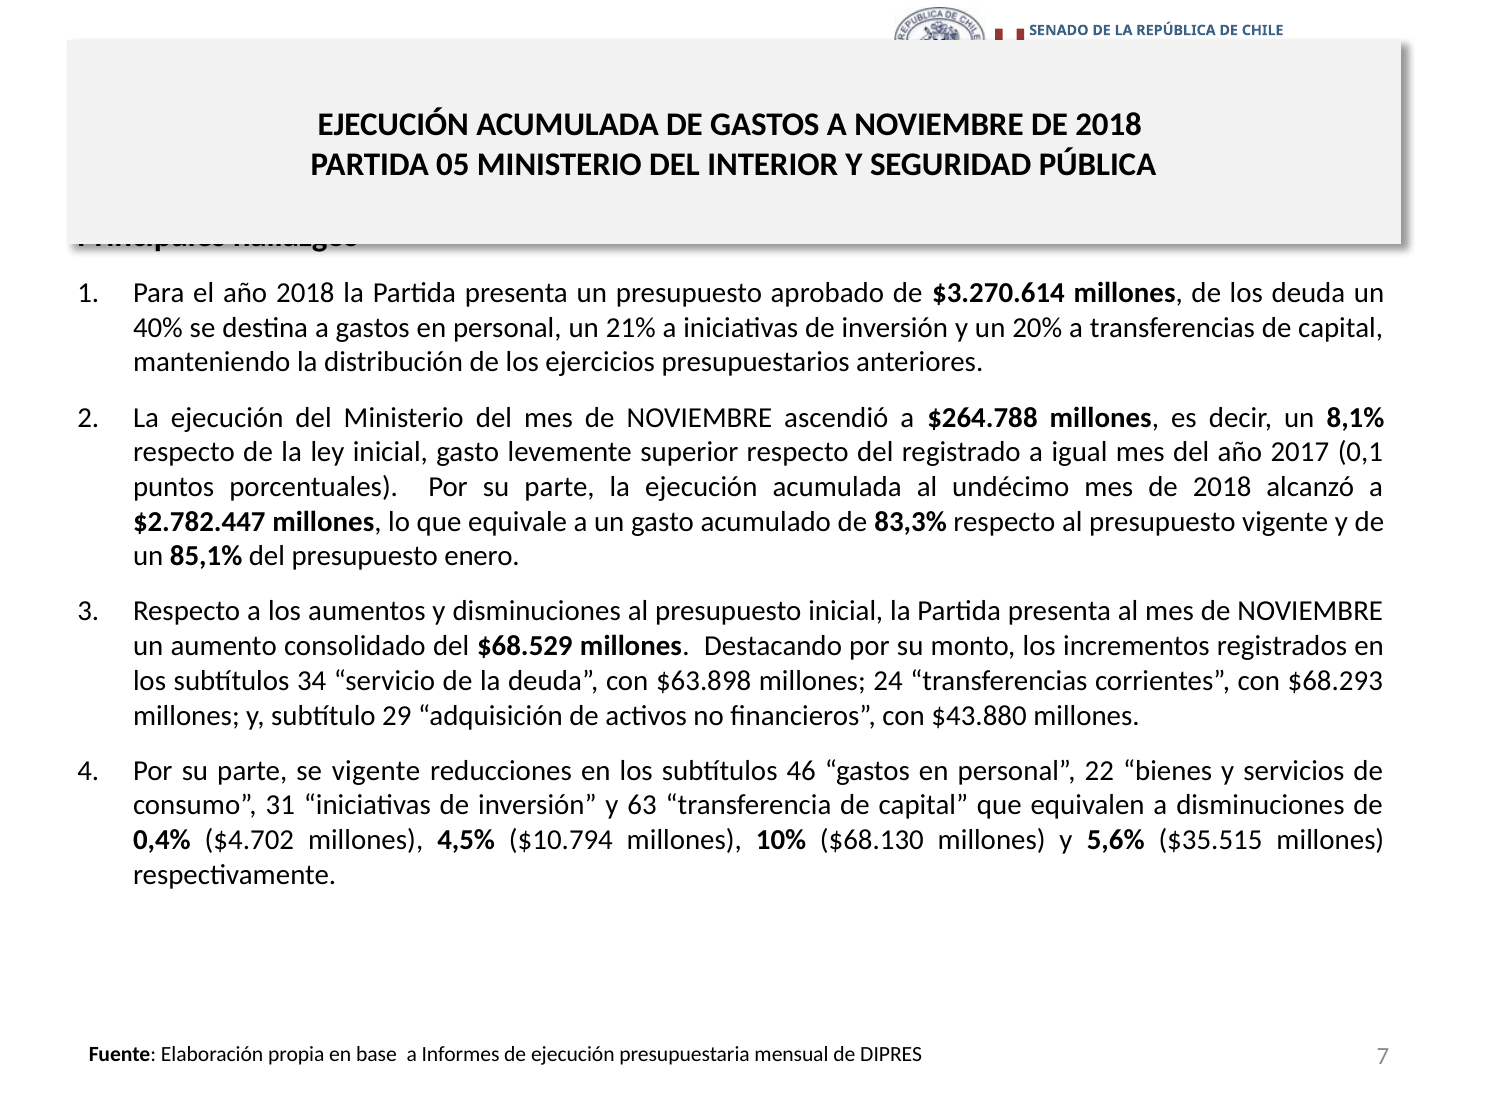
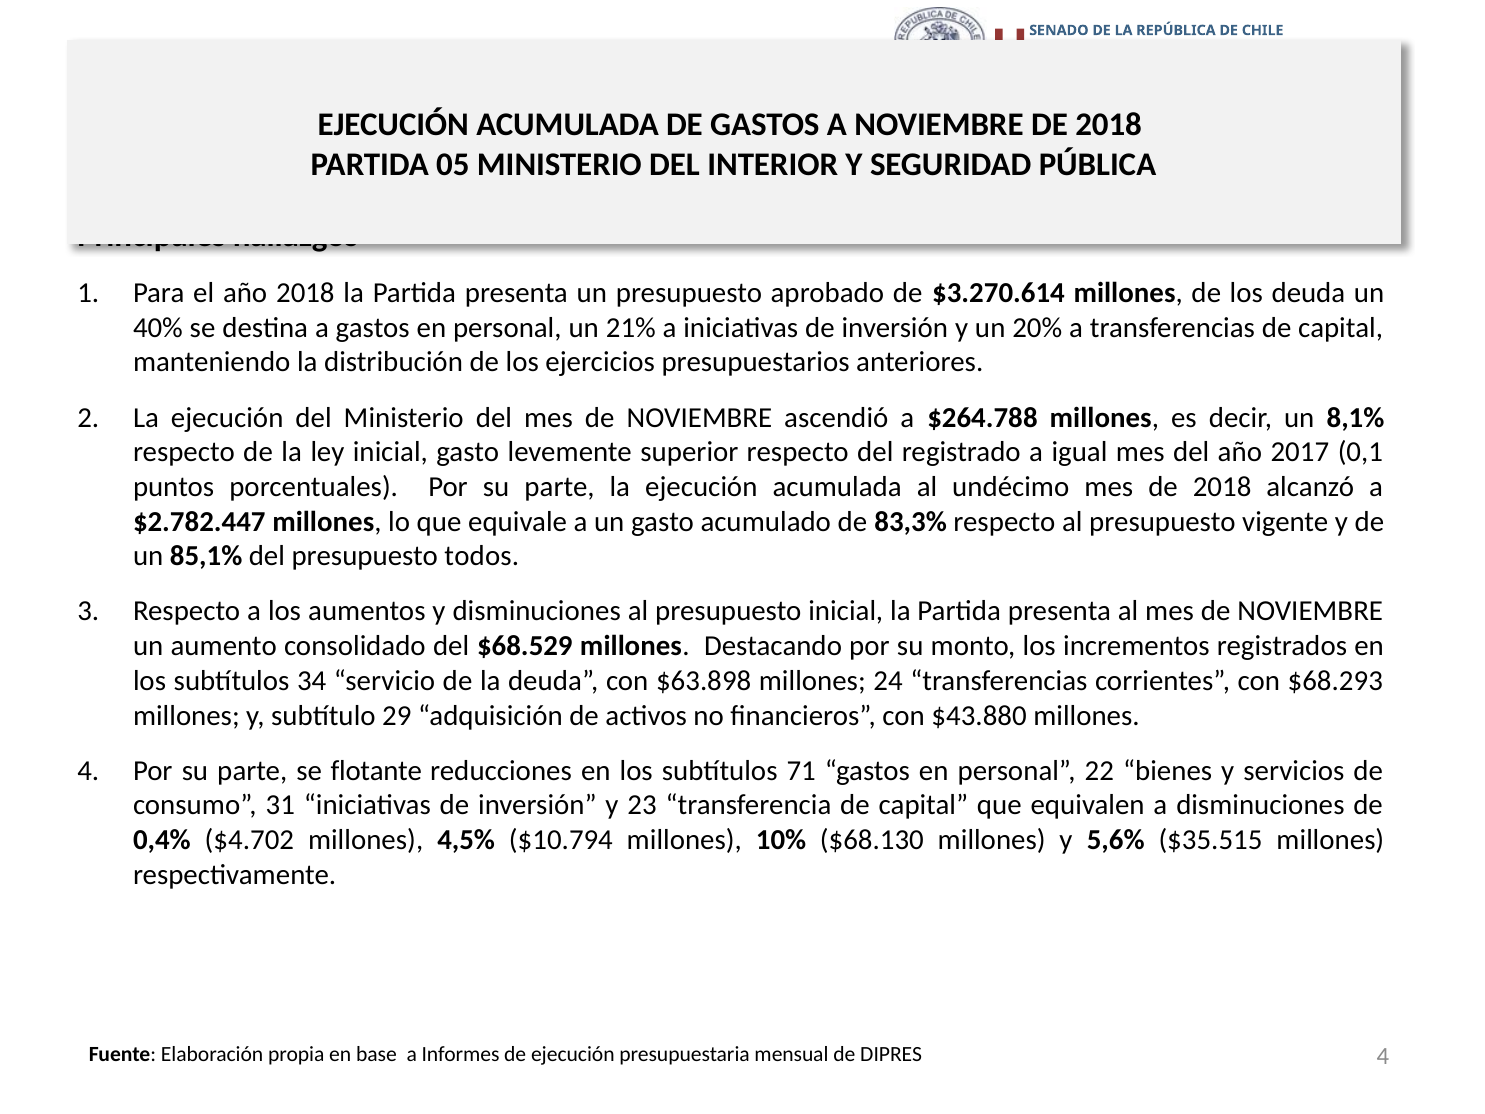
enero: enero -> todos (482, 556)
se vigente: vigente -> flotante (376, 771)
46: 46 -> 71 (801, 771)
63: 63 -> 23 (642, 805)
7: 7 -> 4 (1383, 1056)
